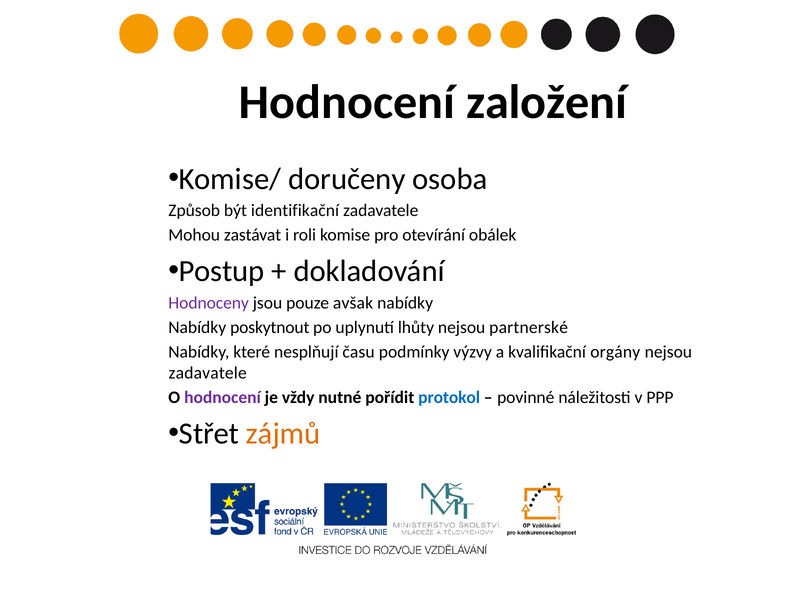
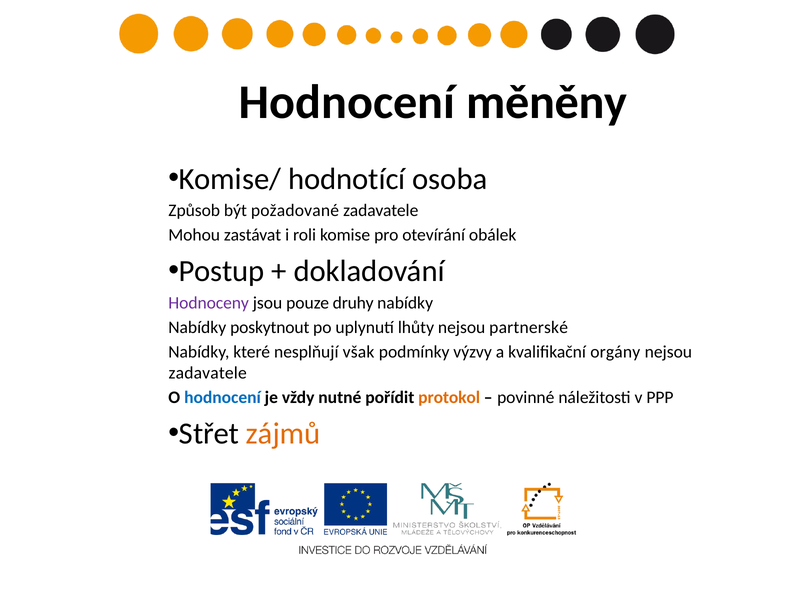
založení: založení -> měněny (547, 102)
doručeny: doručeny -> hodnotící (347, 179)
identifikační: identifikační -> požadované (295, 210)
avšak: avšak -> druhy (353, 303)
času: času -> však (359, 352)
hodnocení colour: purple -> blue (222, 397)
protokol colour: blue -> orange (449, 397)
